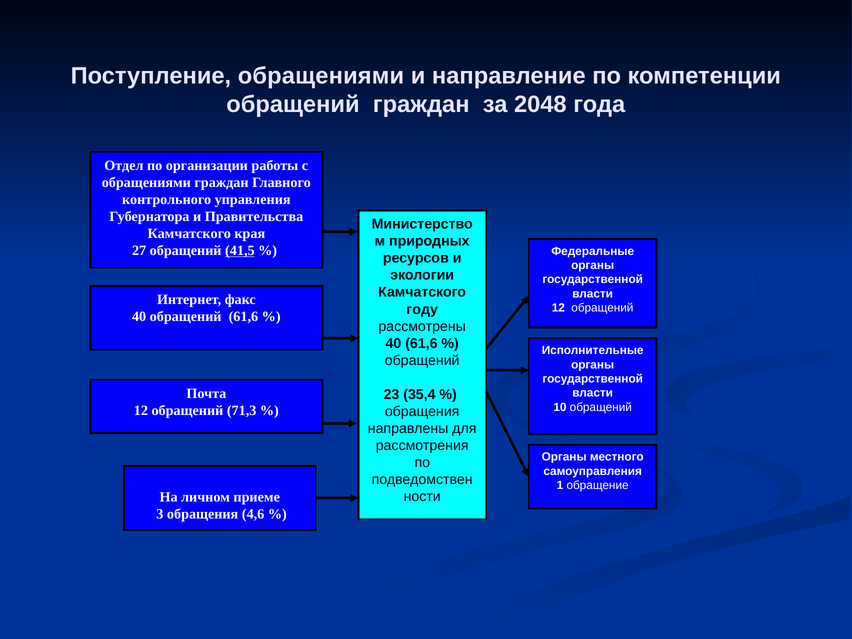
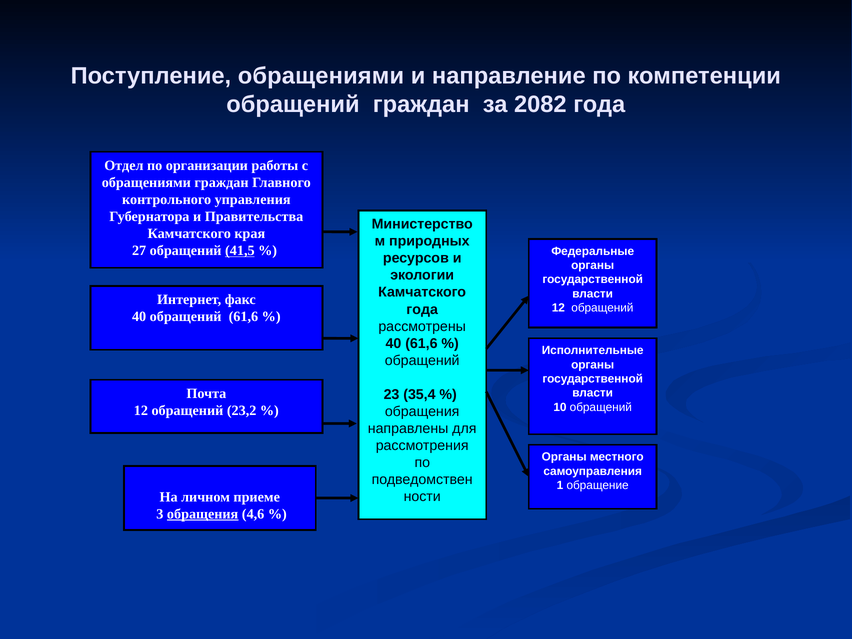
2048: 2048 -> 2082 (540, 105)
году: году -> года (422, 309)
71,3: 71,3 -> 23,2 (242, 411)
обращения underline: none -> present (203, 514)
